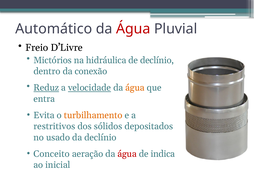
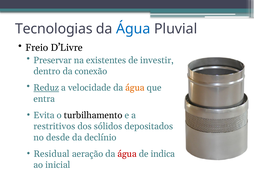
Automático: Automático -> Tecnologias (54, 29)
Água colour: red -> blue (133, 29)
Mictórios: Mictórios -> Preservar (53, 60)
hidráulica: hidráulica -> existentes (106, 60)
de declínio: declínio -> investir (157, 60)
velocidade underline: present -> none (90, 88)
turbilhamento colour: orange -> black (93, 115)
usado: usado -> desde (58, 137)
Conceito: Conceito -> Residual (52, 154)
